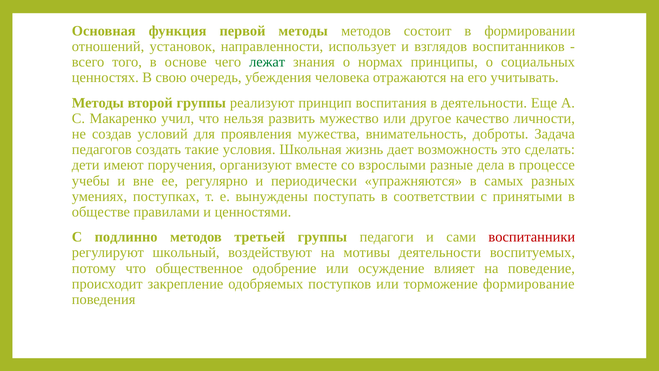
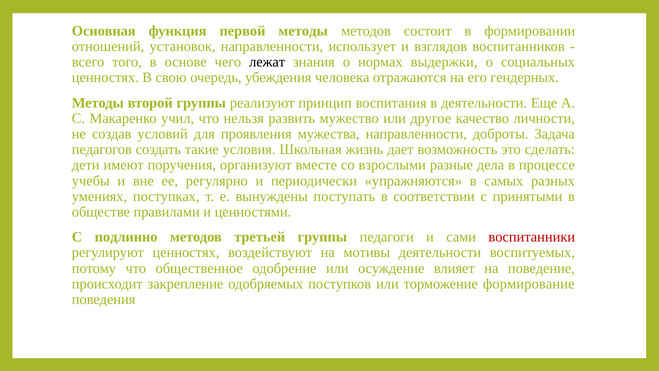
лежат colour: green -> black (267, 62)
принципы: принципы -> выдержки (444, 62)
учитывать: учитывать -> гендерных (525, 78)
мужества внимательность: внимательность -> направленности (416, 134)
регулируют школьный: школьный -> ценностях (186, 252)
